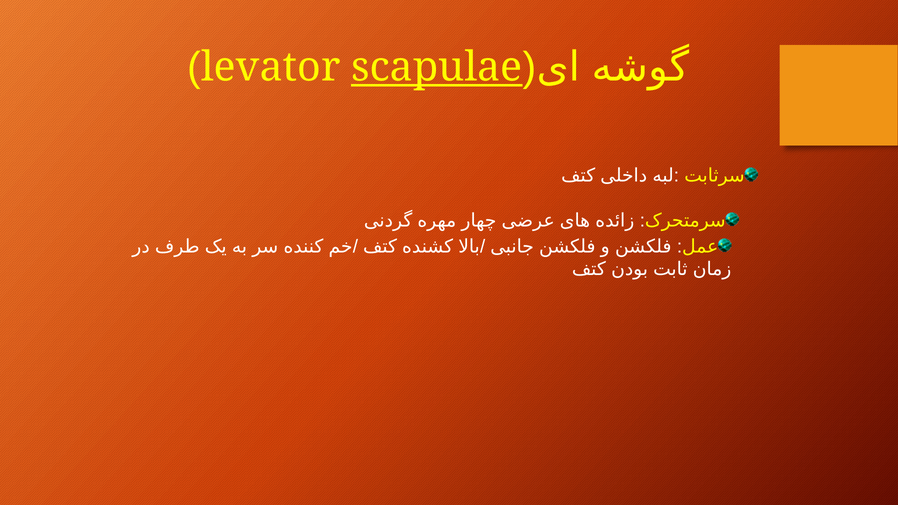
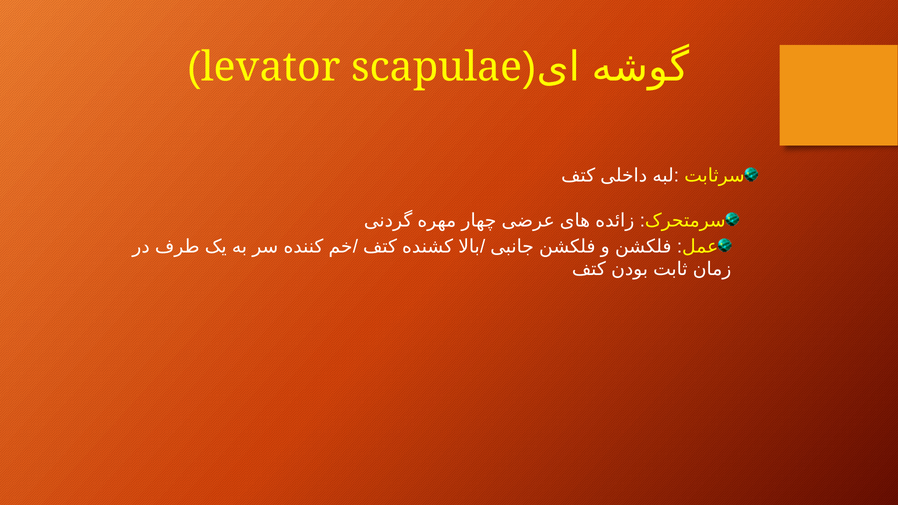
scapulae underline: present -> none (437, 67)
